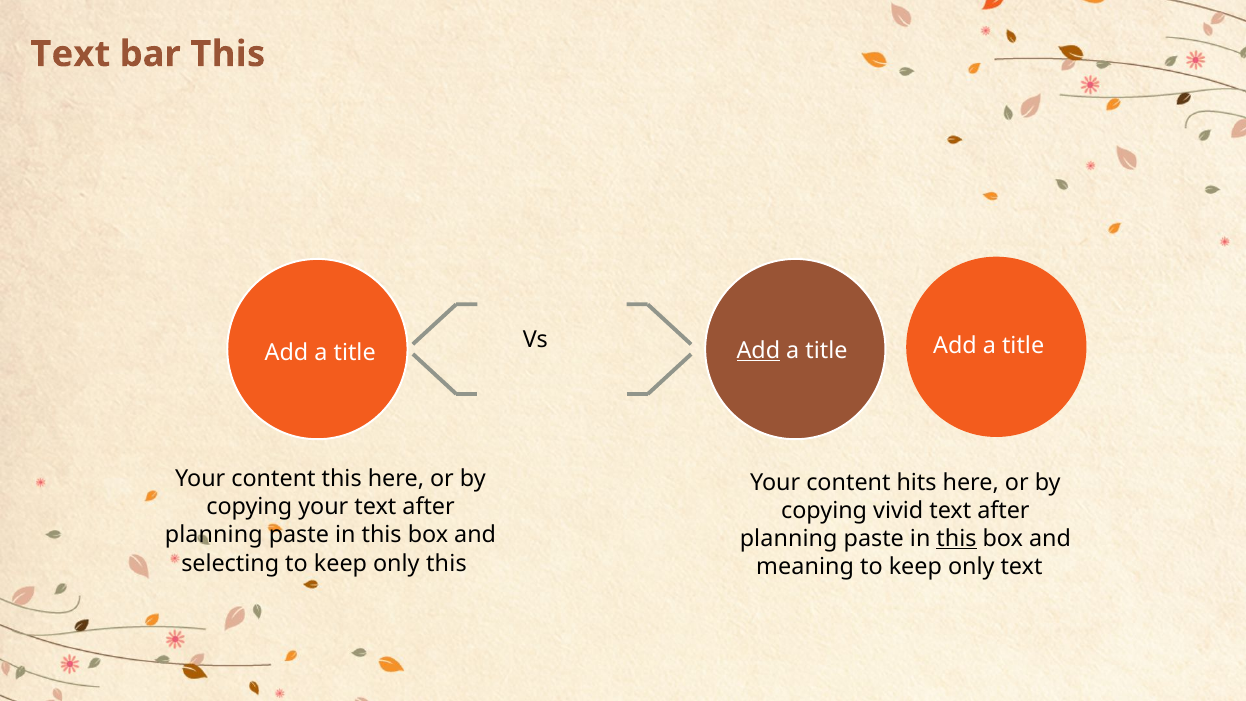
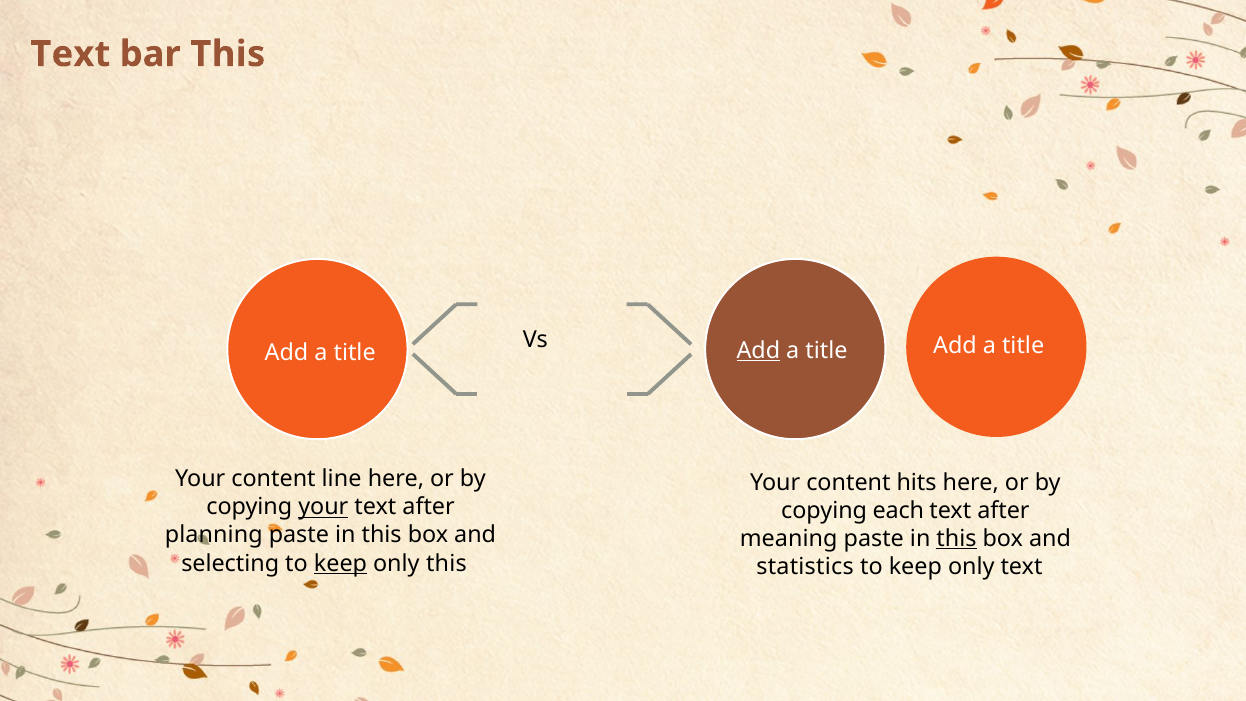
content this: this -> line (342, 479)
your underline: none -> present (323, 507)
vivid: vivid -> each (898, 510)
planning: planning -> meaning (789, 538)
keep underline: none -> present (340, 563)
meaning: meaning -> statistics (805, 566)
